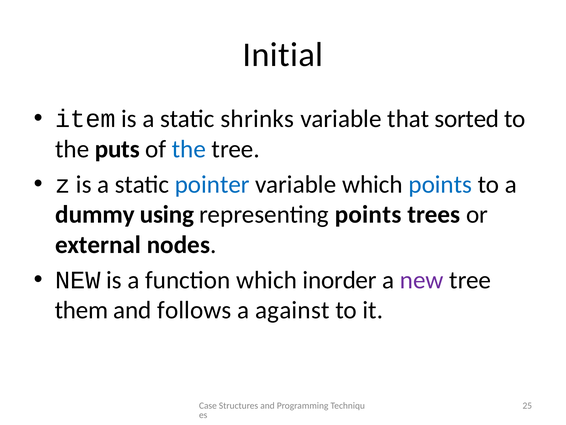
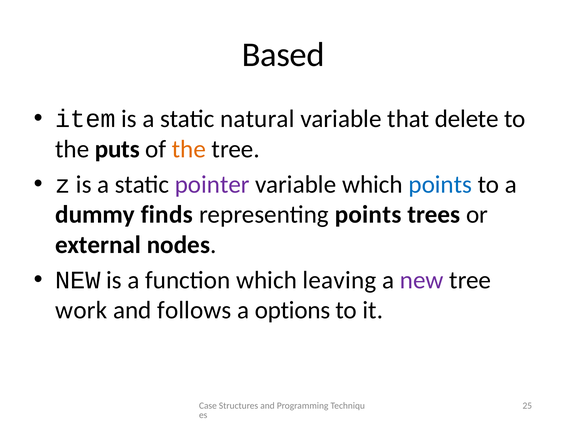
Initial: Initial -> Based (283, 55)
shrinks: shrinks -> natural (257, 119)
sorted: sorted -> delete (467, 119)
the colour: blue -> orange (189, 149)
pointer colour: blue -> purple (212, 184)
using: using -> finds (167, 214)
inorder: inorder -> leaving (339, 280)
them: them -> work (81, 310)
against: against -> options (292, 310)
